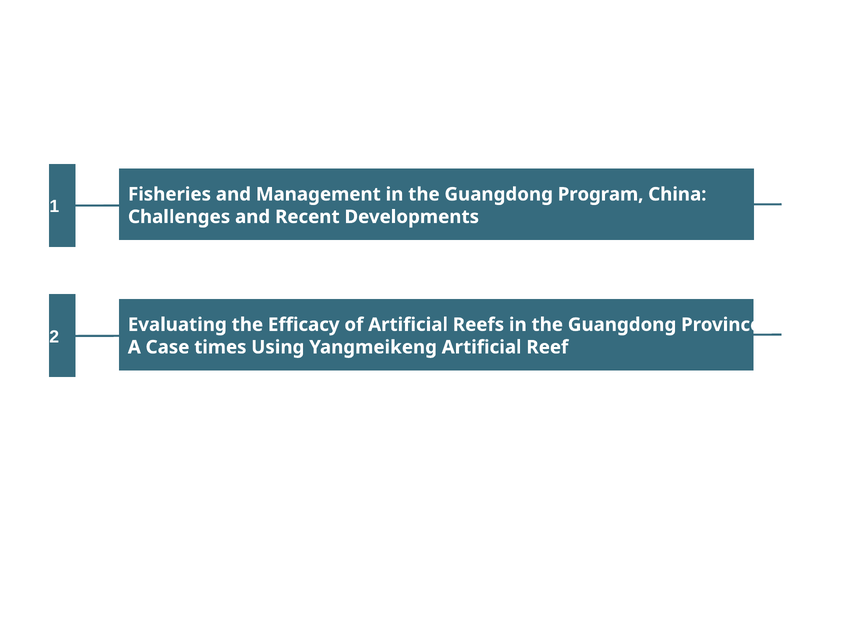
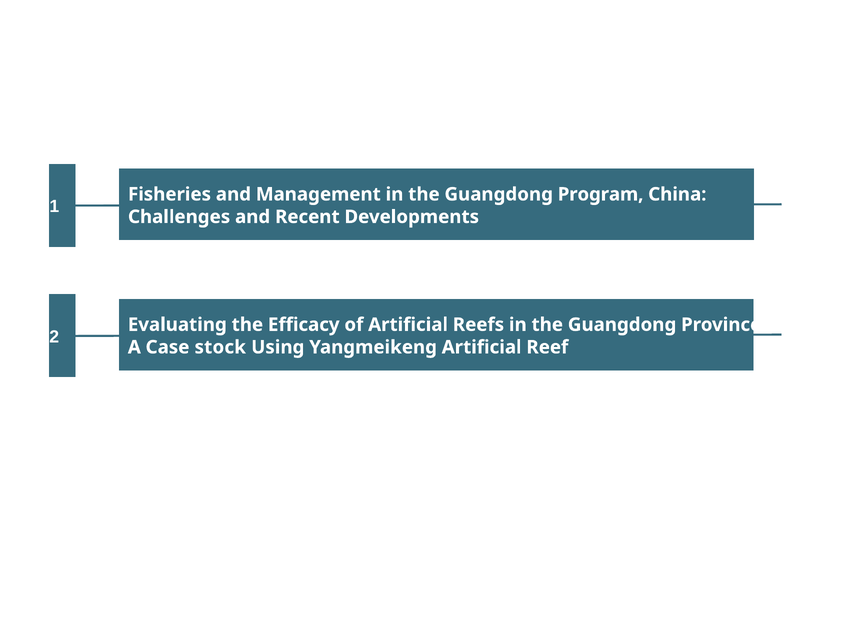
times: times -> stock (220, 347)
